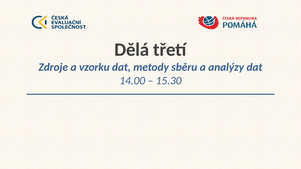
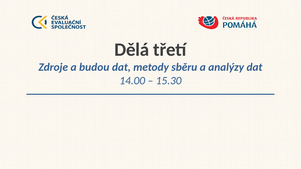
vzorku: vzorku -> budou (94, 67)
